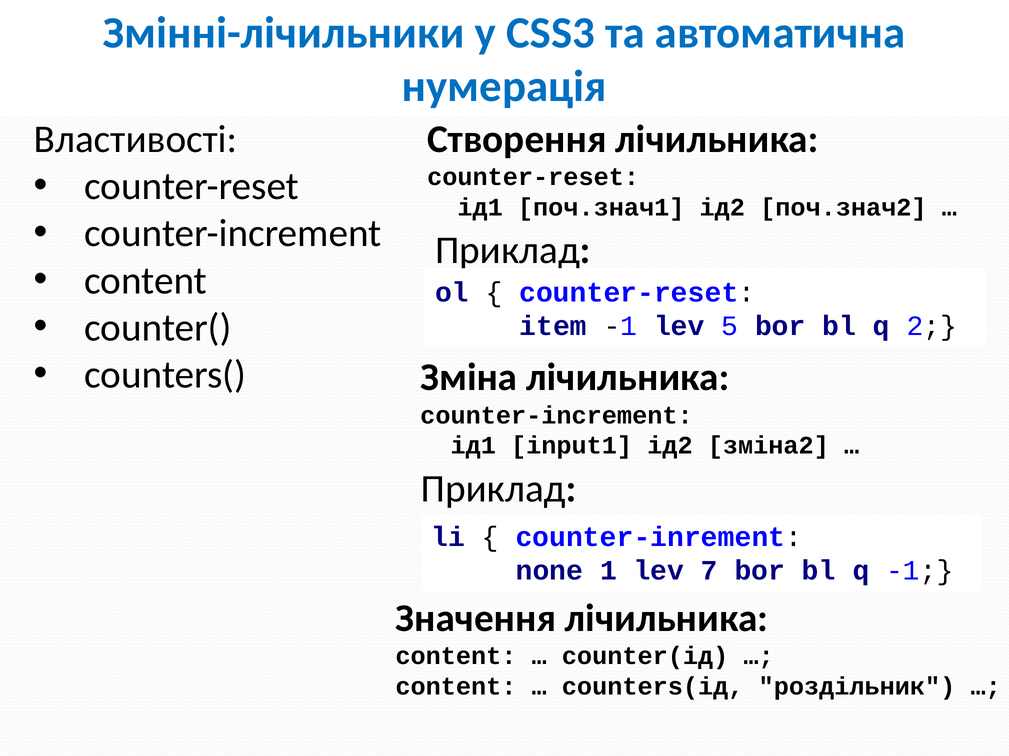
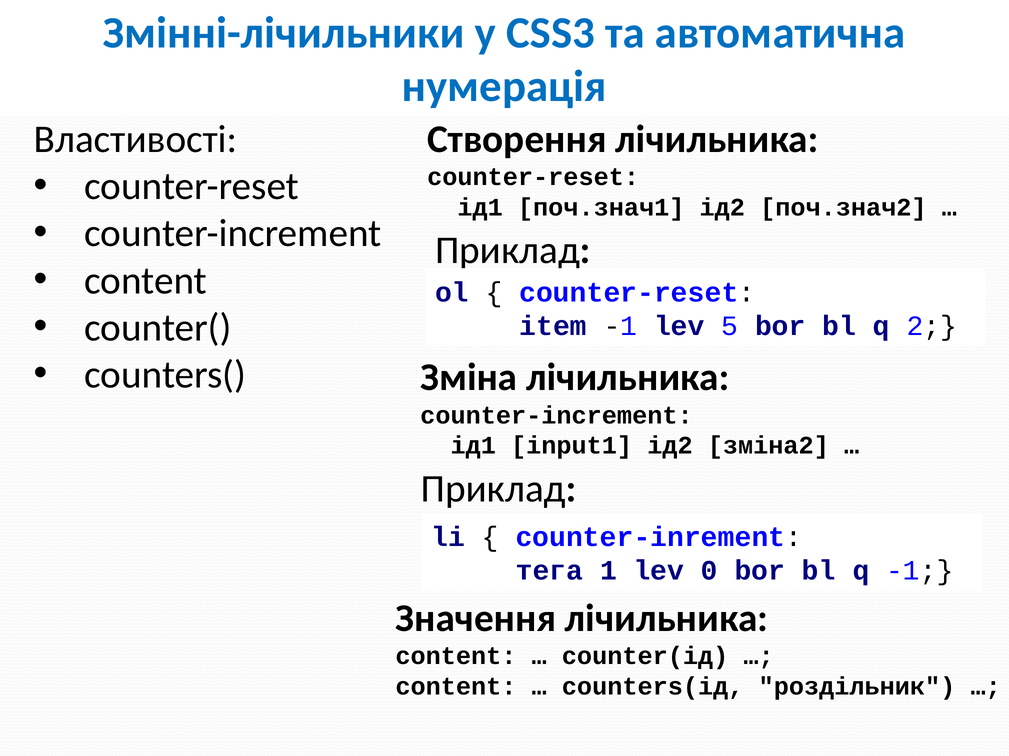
none: none -> тега (549, 571)
7: 7 -> 0 (709, 571)
